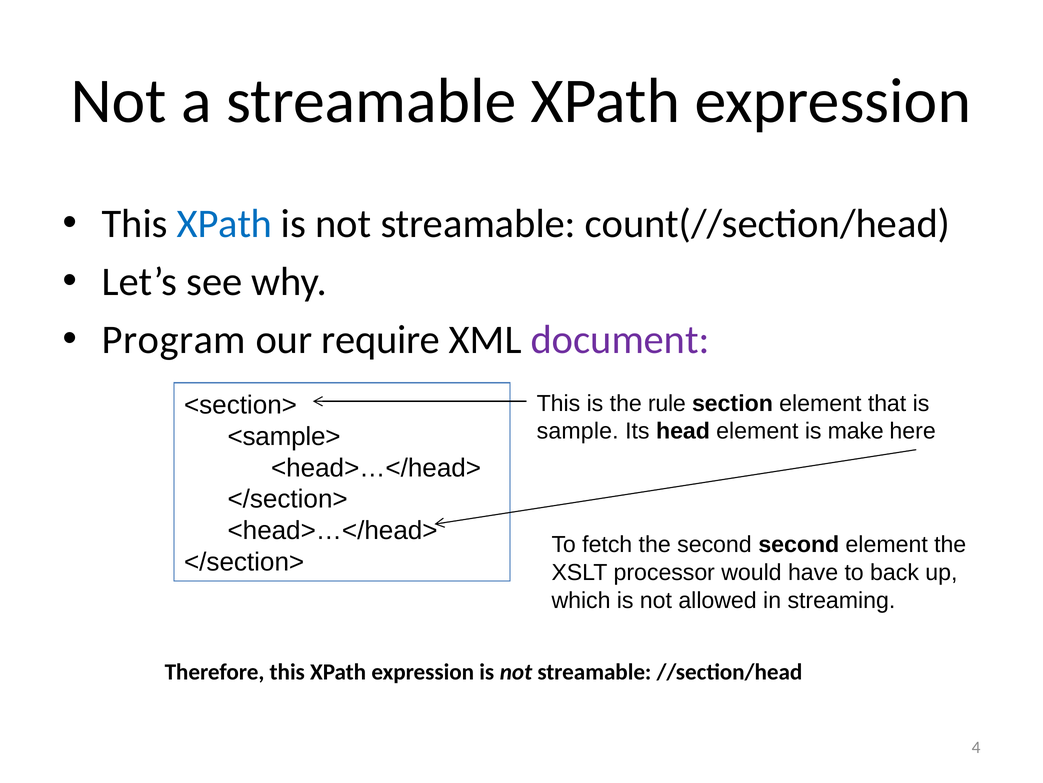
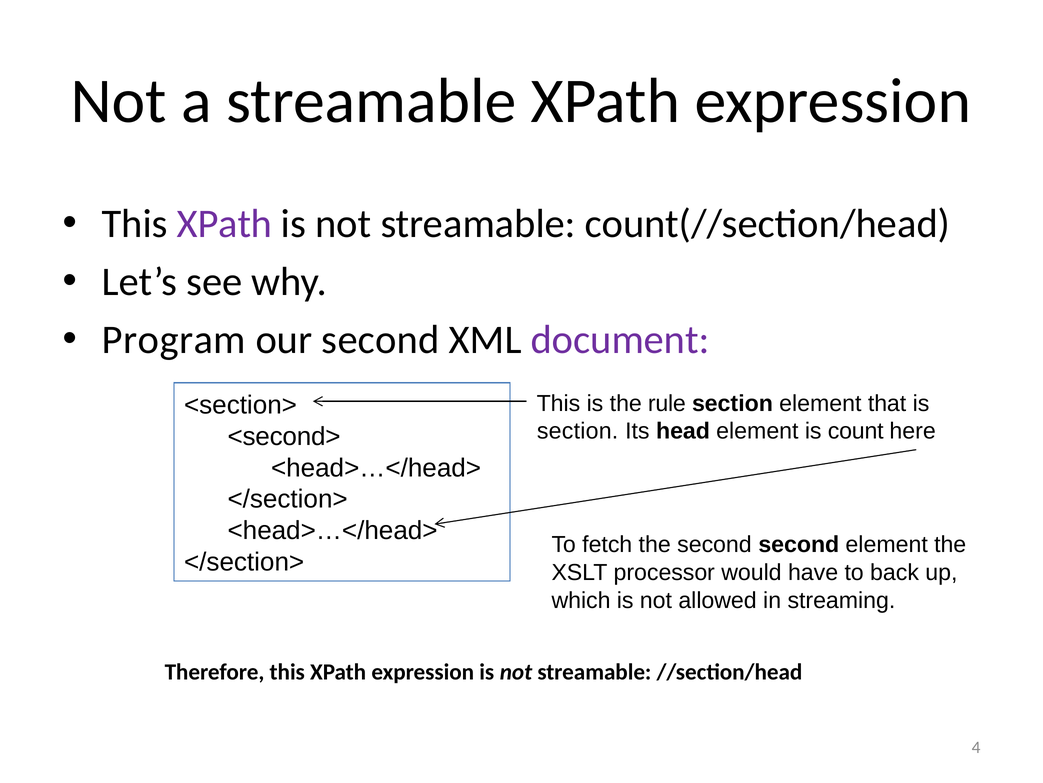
XPath colour: blue -> purple (225, 224)
our require: require -> second (381, 340)
sample: sample -> section (578, 431)
make: make -> count (856, 431)
<sample>: <sample> -> <second> (284, 436)
